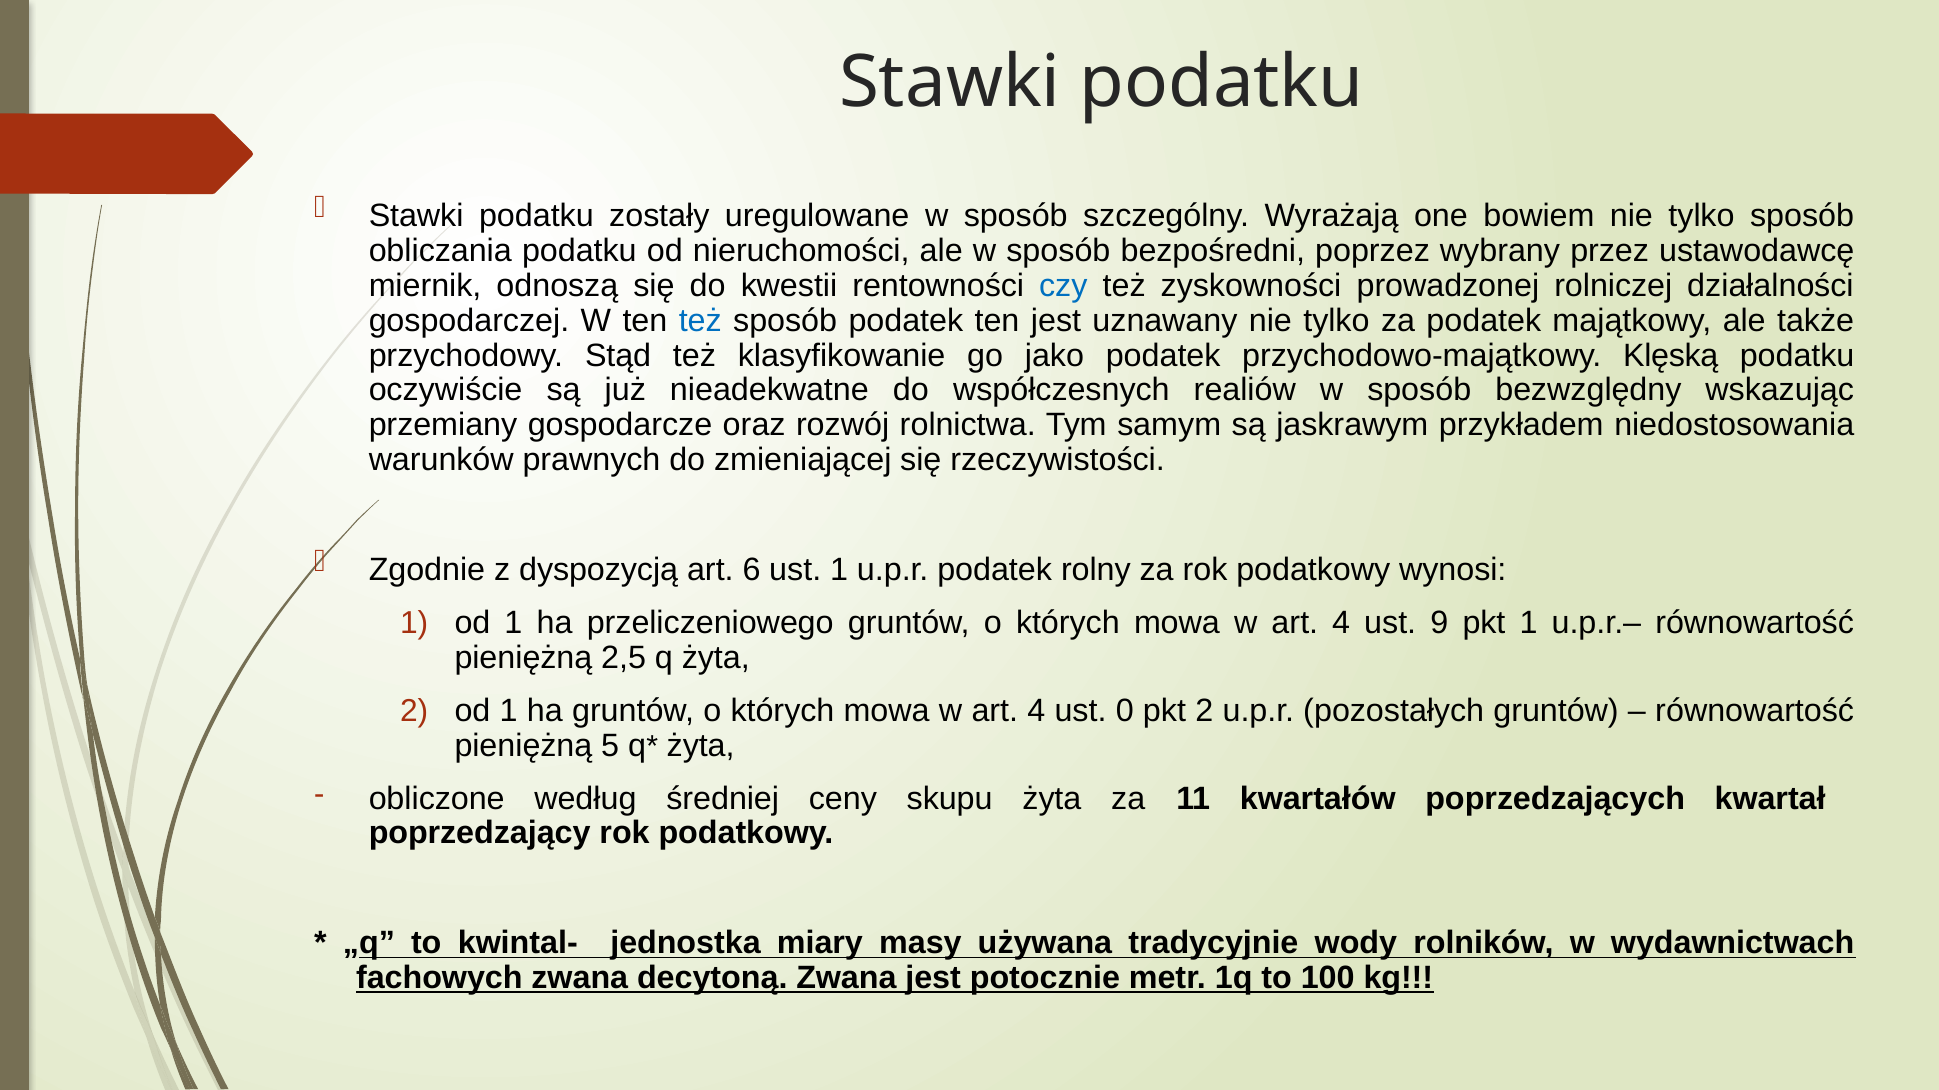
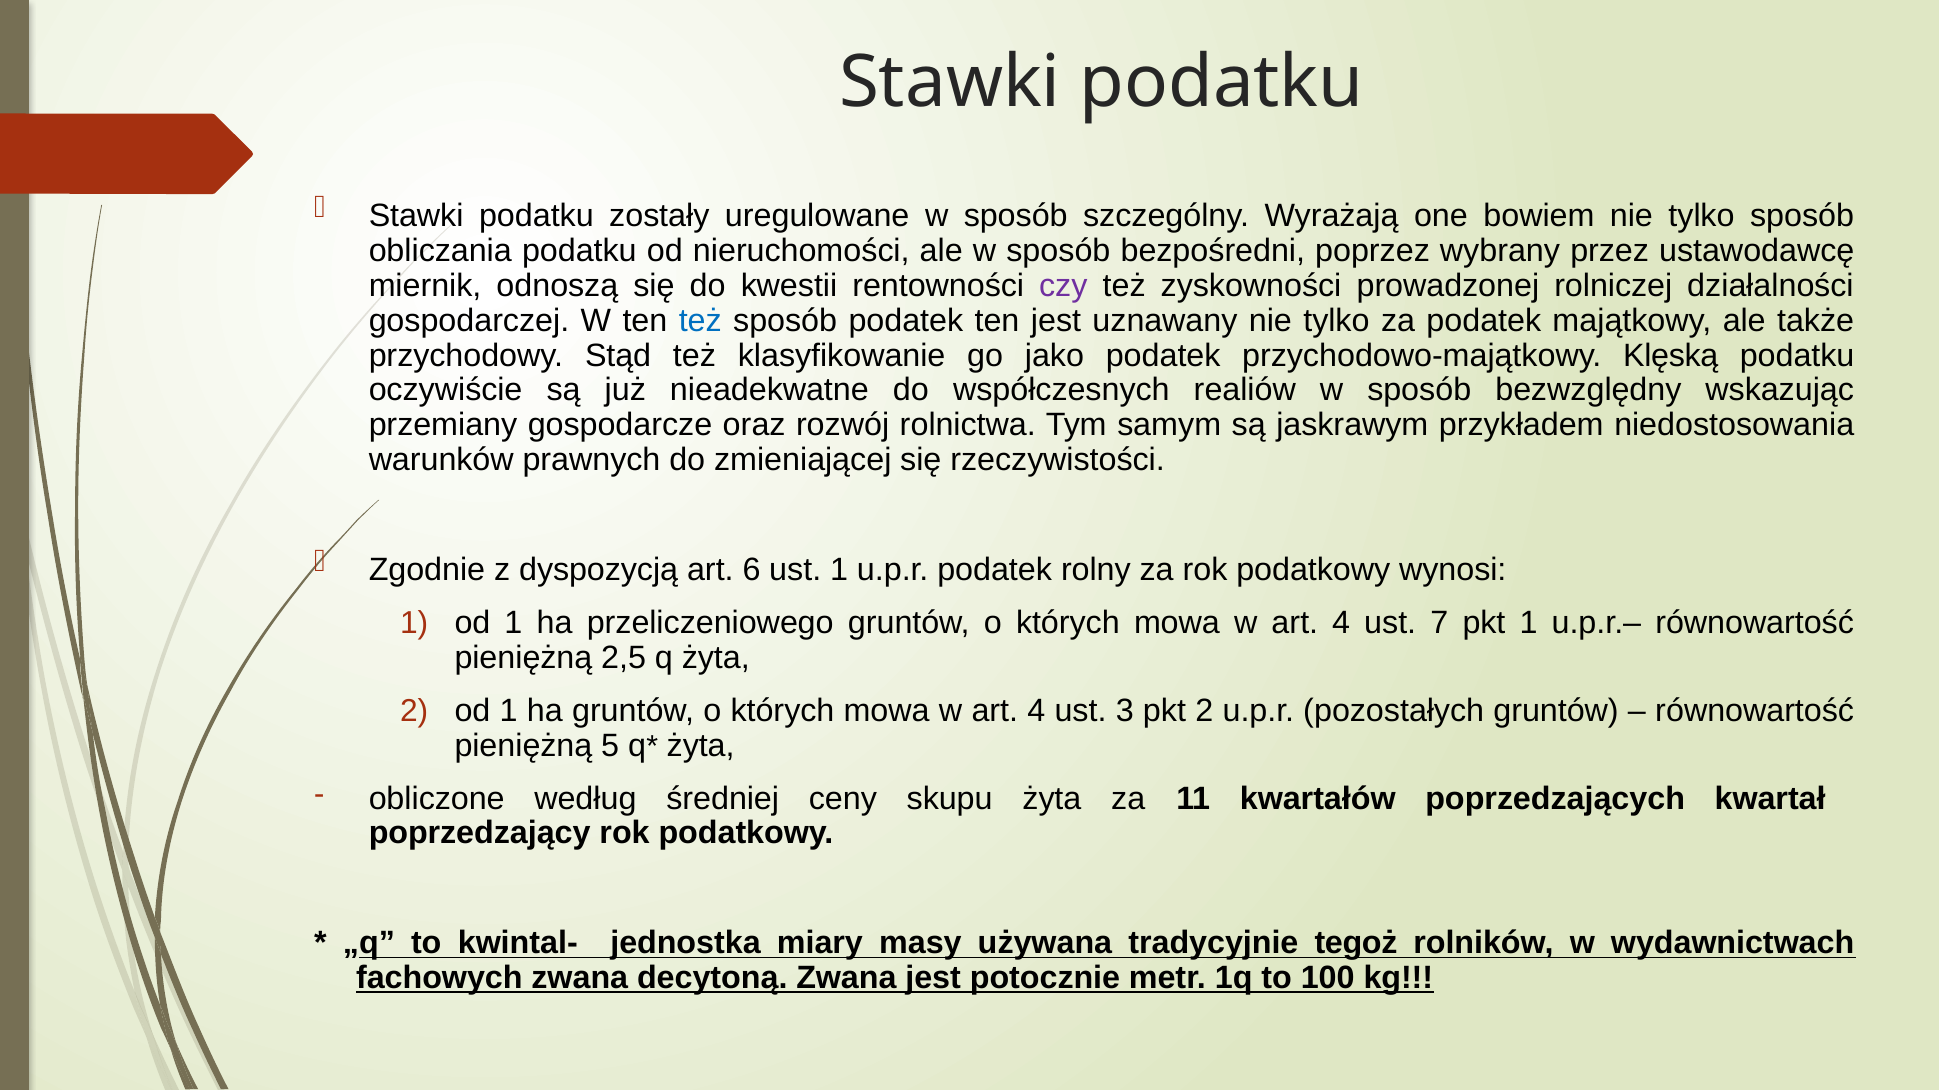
czy colour: blue -> purple (1063, 286)
9: 9 -> 7 (1439, 623)
0: 0 -> 3 (1125, 711)
wody: wody -> tegoż (1356, 944)
